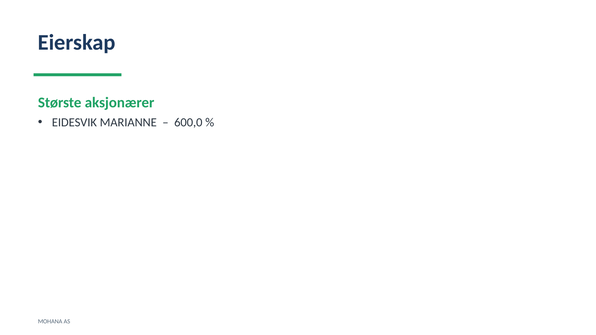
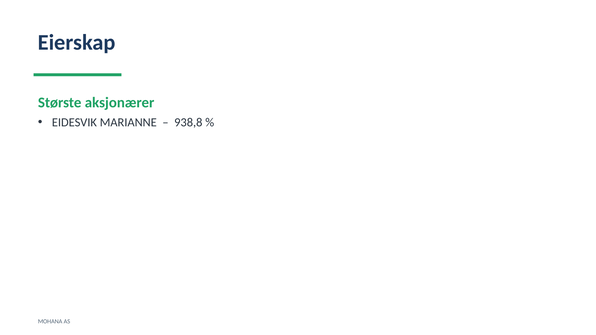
600,0: 600,0 -> 938,8 (188, 123)
